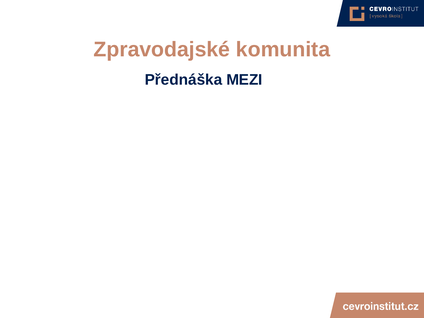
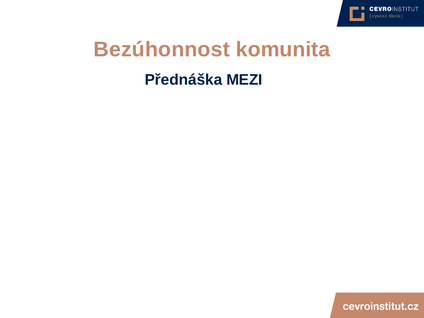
Zpravodajské: Zpravodajské -> Bezúhonnost (162, 50)
